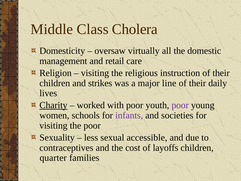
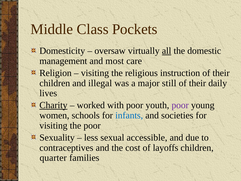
Cholera: Cholera -> Pockets (135, 29)
all underline: none -> present (167, 51)
retail: retail -> most (115, 61)
strikes: strikes -> illegal (100, 83)
line: line -> still (169, 83)
infants colour: purple -> blue (129, 115)
